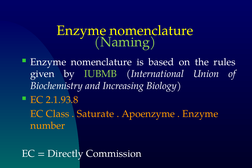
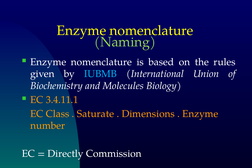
IUBMB colour: light green -> light blue (100, 74)
Increasing: Increasing -> Molecules (123, 86)
2.1.93.8: 2.1.93.8 -> 3.4.11.1 (62, 100)
Apoenzyme: Apoenzyme -> Dimensions (148, 114)
